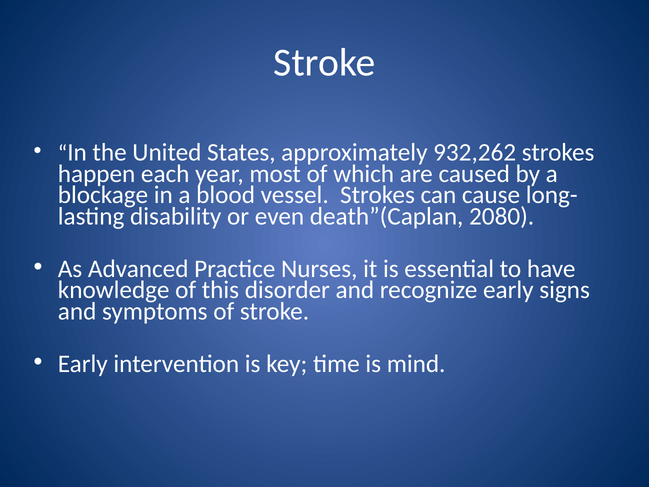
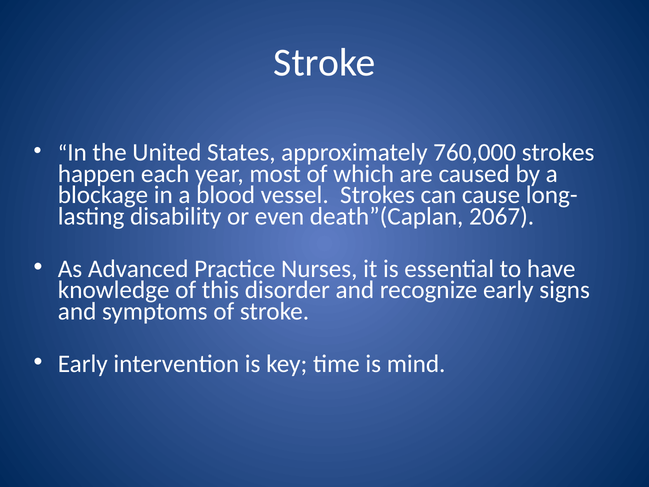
932,262: 932,262 -> 760,000 (475, 152)
2080: 2080 -> 2067 (502, 216)
